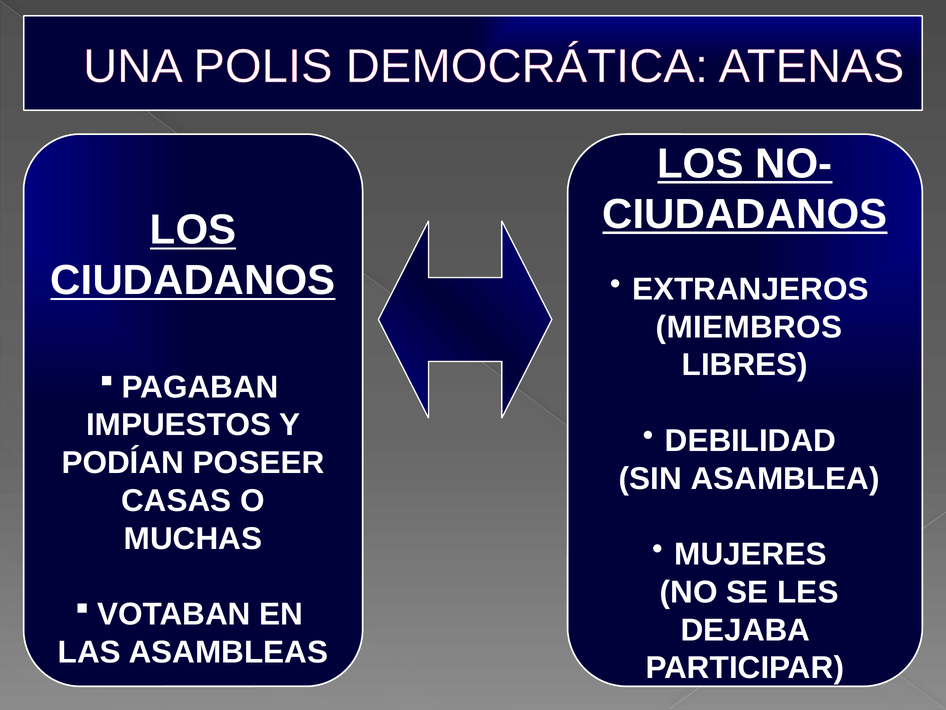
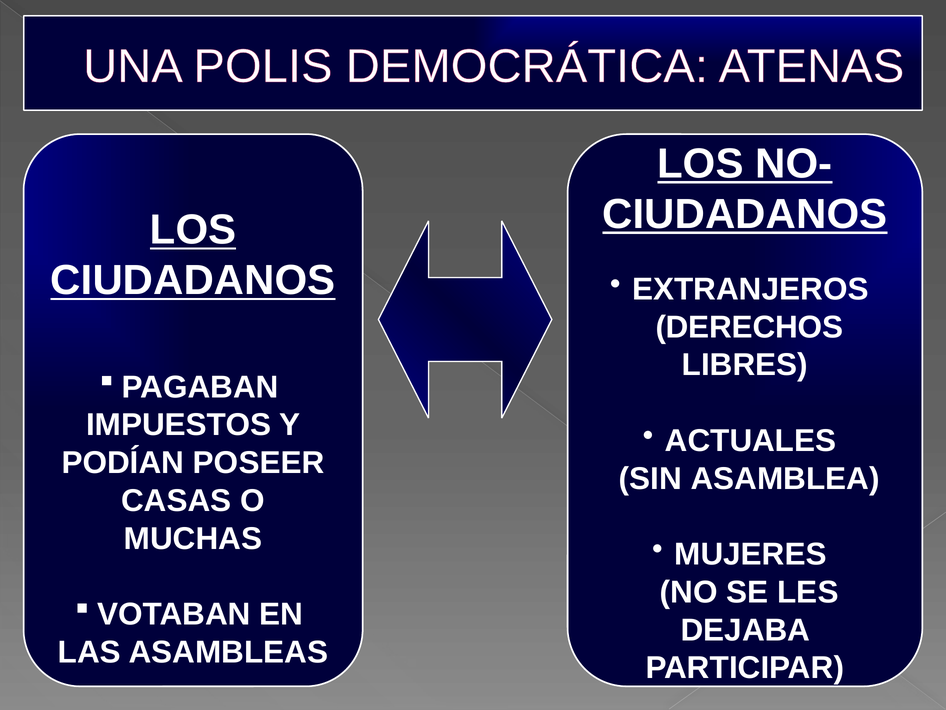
MIEMBROS: MIEMBROS -> DERECHOS (749, 327)
DEBILIDAD: DEBILIDAD -> ACTUALES (751, 441)
